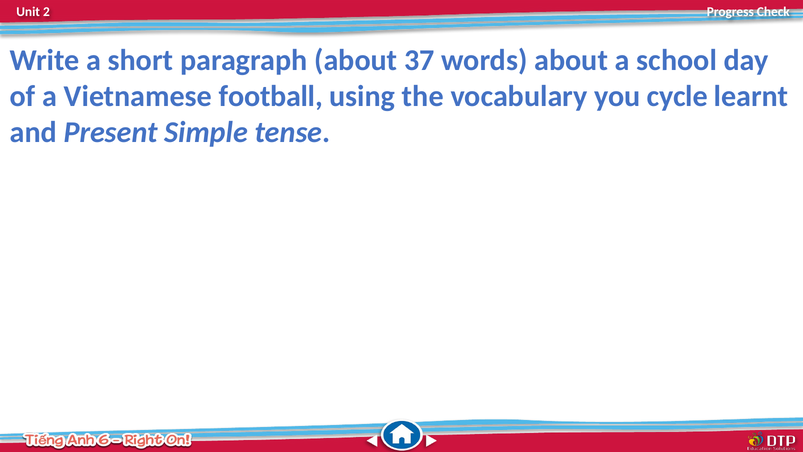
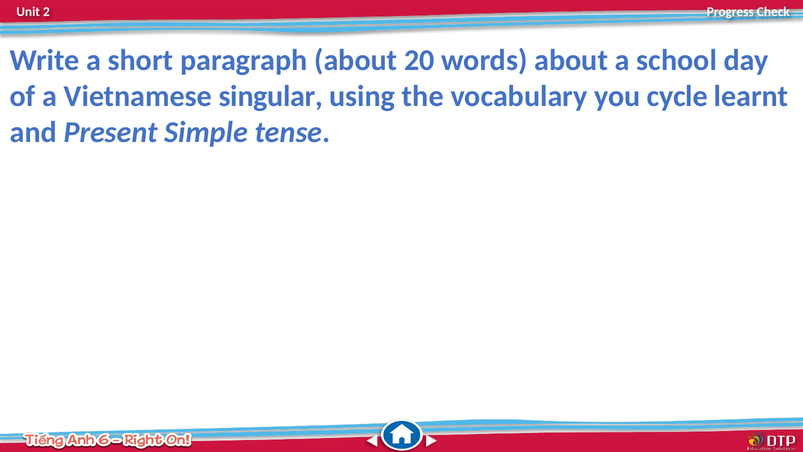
37: 37 -> 20 (419, 60)
football: football -> singular (271, 96)
